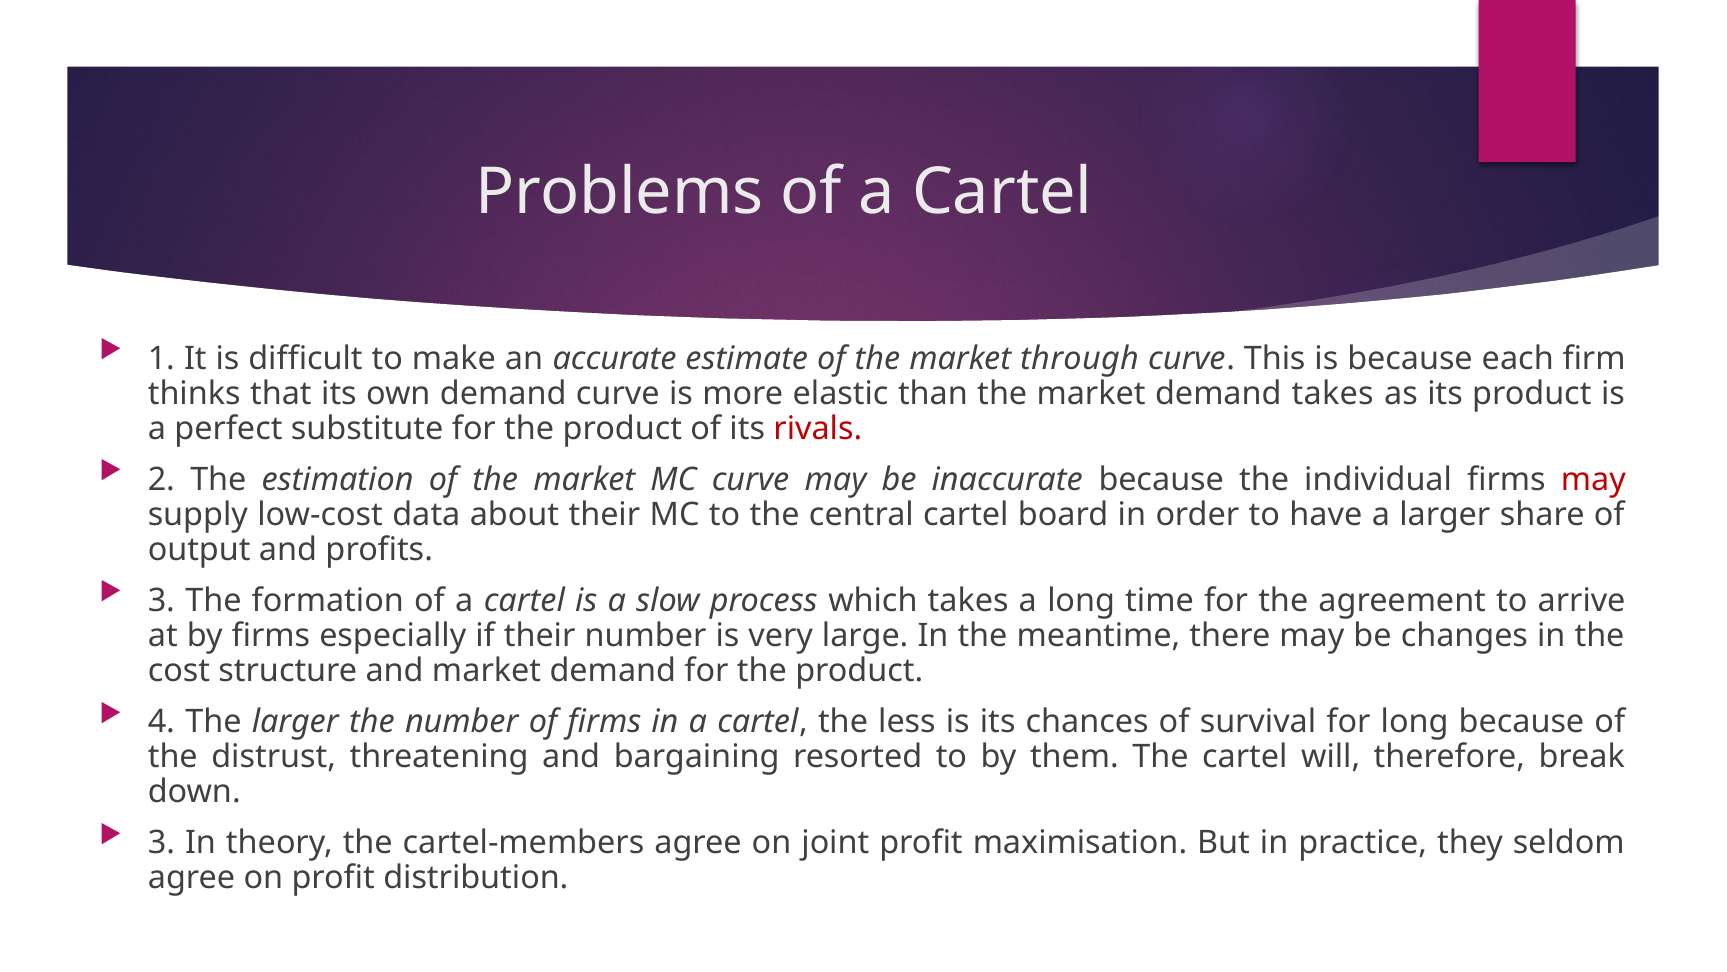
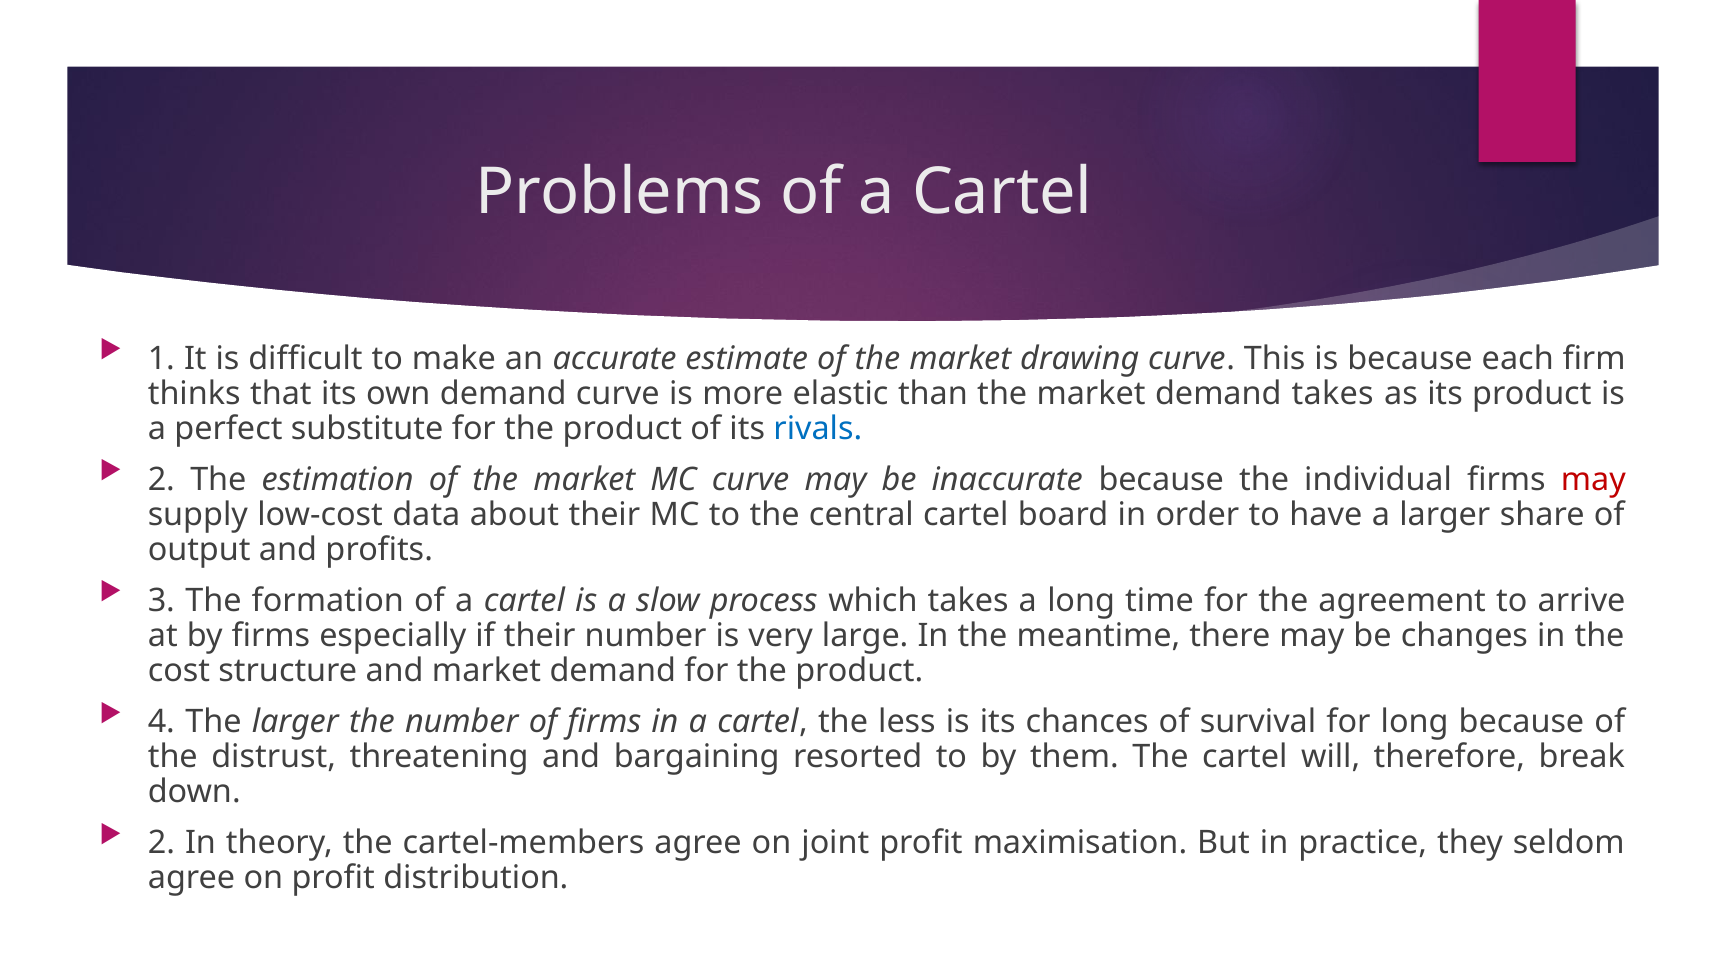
through: through -> drawing (1080, 358)
rivals colour: red -> blue (818, 428)
3: 3 -> 2 (161, 843)
